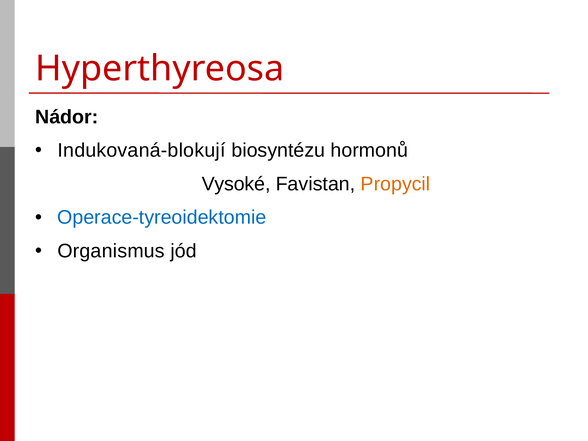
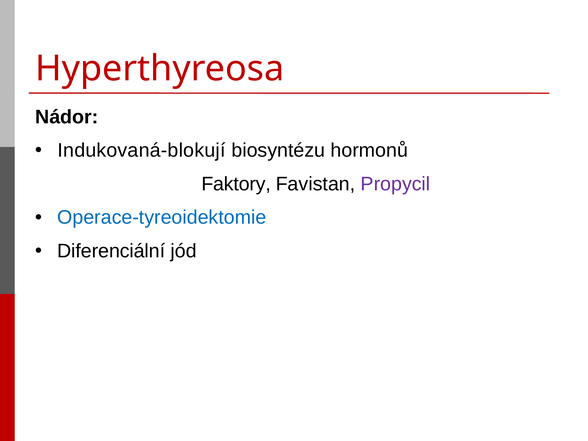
Vysoké: Vysoké -> Faktory (236, 184)
Propycil colour: orange -> purple (395, 184)
Organismus: Organismus -> Diferenciální (111, 251)
